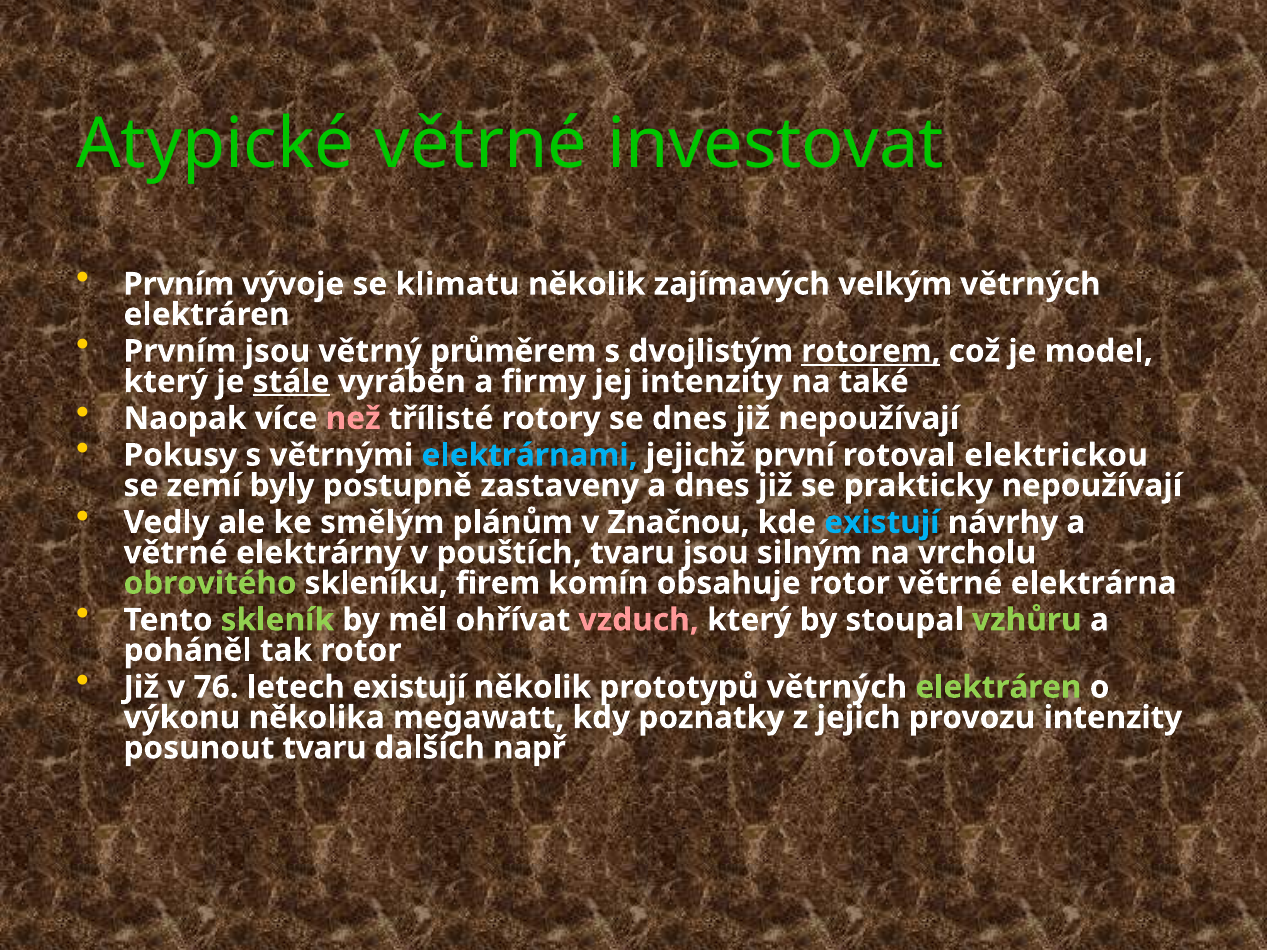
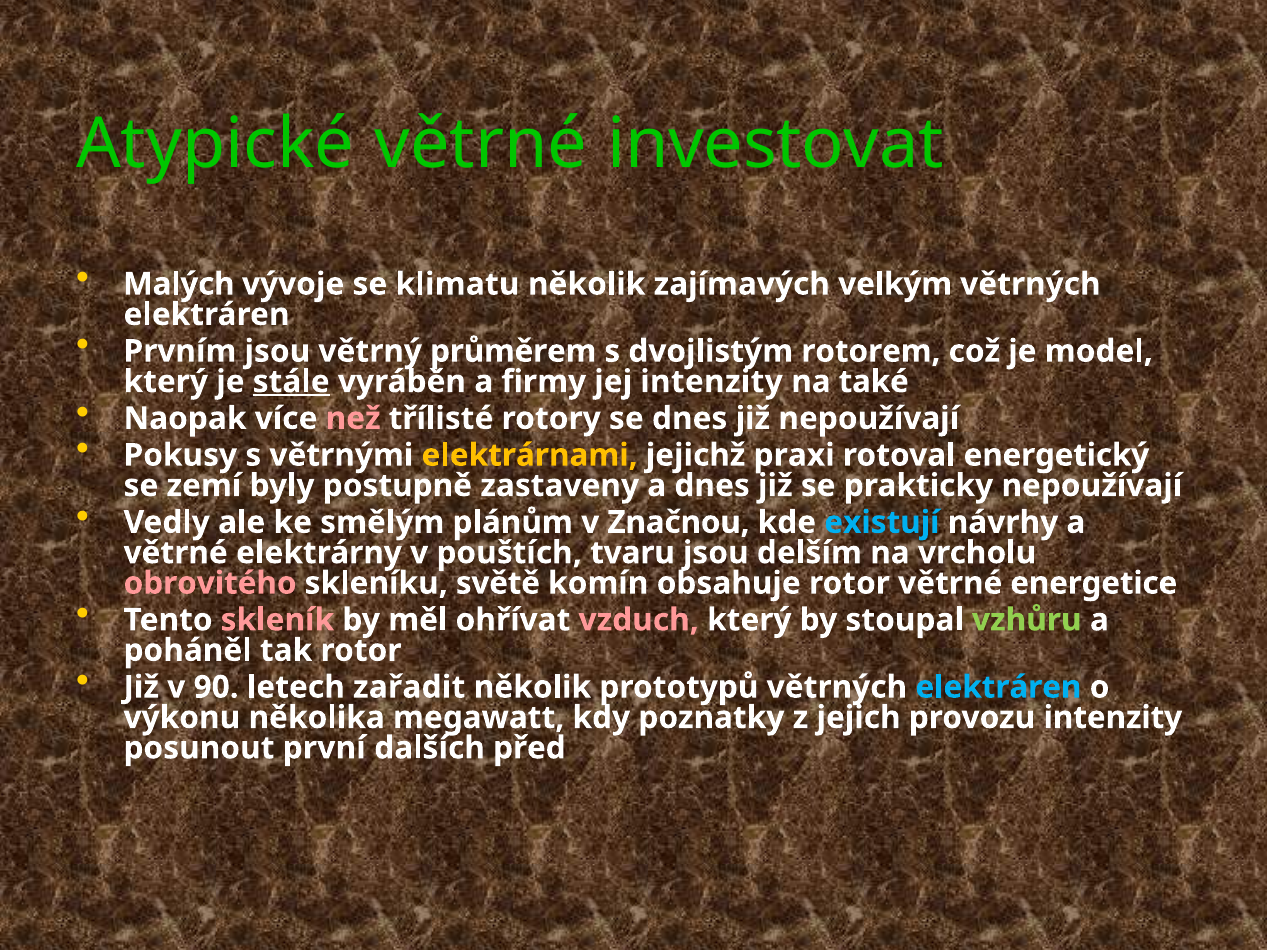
Prvním: Prvním -> Malých (179, 284)
rotorem underline: present -> none (871, 351)
elektrárnami colour: light blue -> yellow (530, 455)
první: první -> praxi (794, 455)
elektrickou: elektrickou -> energetický (1056, 455)
silným: silným -> delším (809, 553)
obrovitého colour: light green -> pink (210, 583)
firem: firem -> světě (498, 583)
elektrárna: elektrárna -> energetice (1094, 583)
skleník colour: light green -> pink (277, 620)
76: 76 -> 90 (216, 687)
letech existují: existují -> zařadit (409, 687)
elektráren colour: light green -> light blue (998, 687)
posunout tvaru: tvaru -> první (324, 748)
např: např -> před (529, 748)
